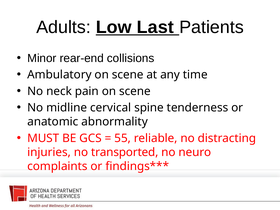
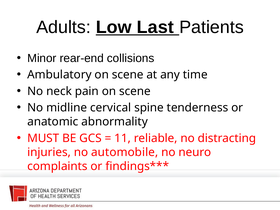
55: 55 -> 11 (123, 138)
transported: transported -> automobile (125, 152)
